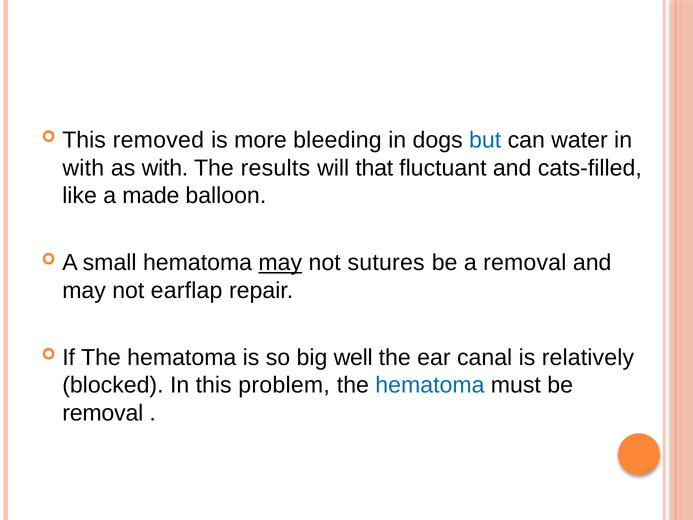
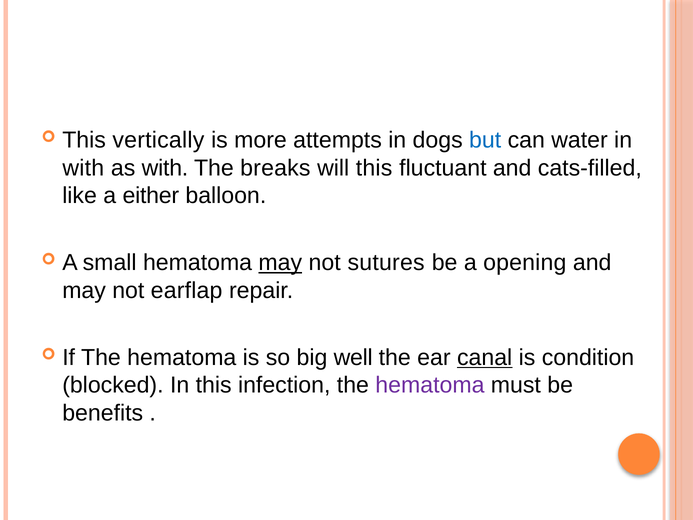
removed: removed -> vertically (158, 140)
bleeding: bleeding -> attempts (338, 140)
results: results -> breaks (275, 168)
will that: that -> this (374, 168)
made: made -> either (151, 196)
a removal: removal -> opening (525, 263)
canal underline: none -> present (485, 357)
relatively: relatively -> condition (588, 357)
problem: problem -> infection (284, 385)
hematoma colour: blue -> purple (430, 385)
removal: removal -> benefits (103, 413)
